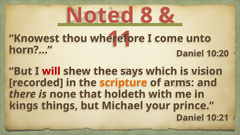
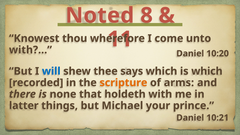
horn?…: horn?… -> with?… (30, 50)
will colour: red -> blue (51, 71)
is vision: vision -> which (207, 71)
kings: kings -> latter (24, 106)
